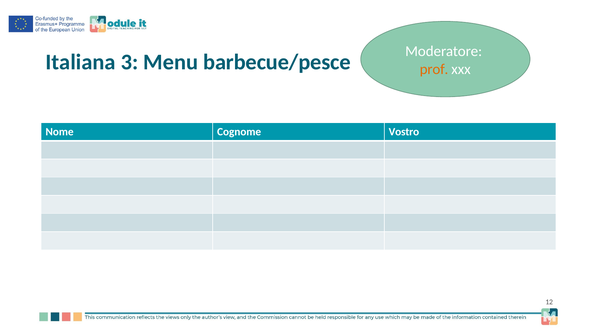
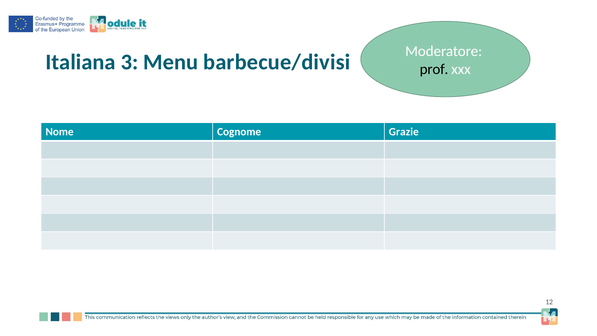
barbecue/pesce: barbecue/pesce -> barbecue/divisi (277, 62)
prof colour: orange -> black (434, 69)
Vostro: Vostro -> Grazie (404, 132)
